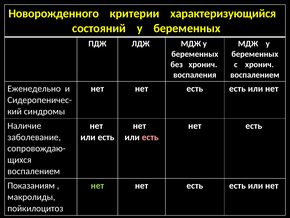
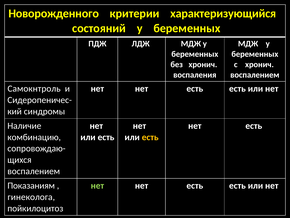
Еженедельно: Еженедельно -> Самокнтроль (34, 88)
заболевание: заболевание -> комбинацию (34, 137)
есть colour: pink -> yellow (150, 137)
макролиды: макролиды -> гинеколога (31, 197)
